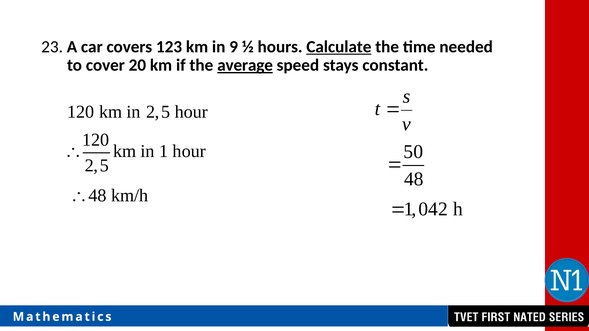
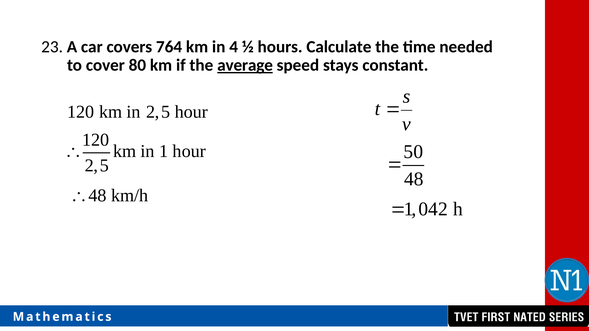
123: 123 -> 764 (169, 47)
9: 9 -> 4 (234, 47)
Calculate underline: present -> none (339, 47)
20: 20 -> 80 (137, 65)
